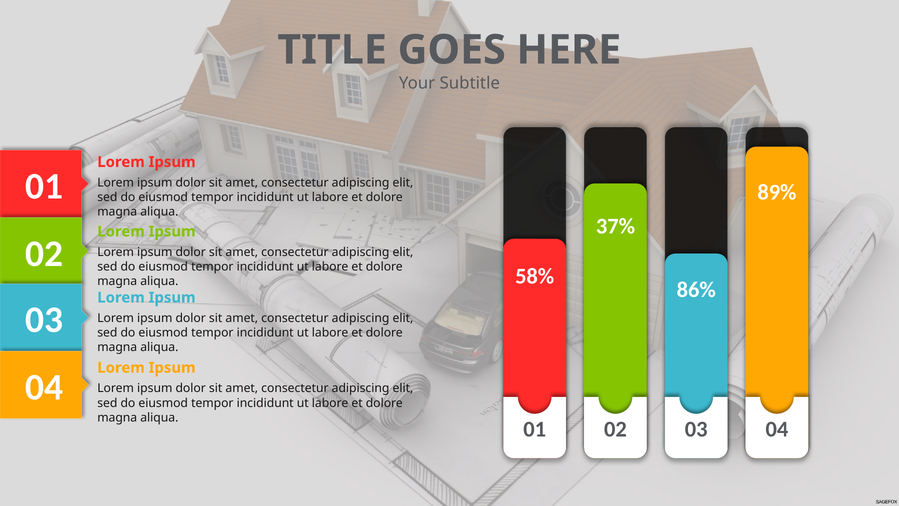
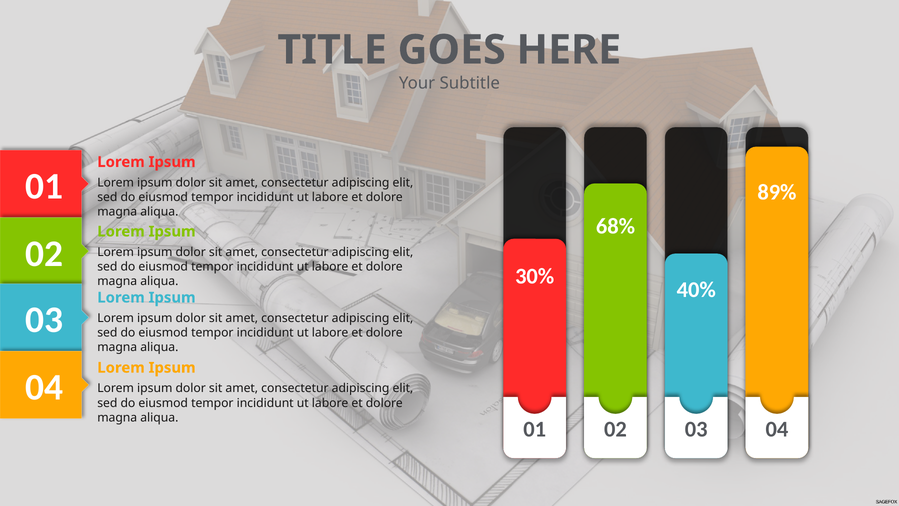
37%: 37% -> 68% (615, 226)
58%: 58% -> 30% (535, 276)
86%: 86% -> 40% (696, 290)
